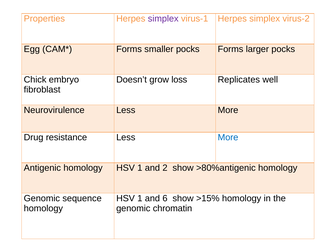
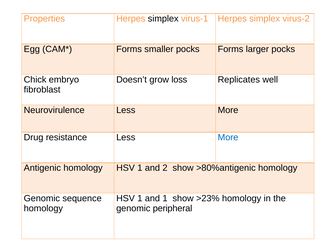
simplex colour: purple -> black (163, 19)
and 6: 6 -> 1 (165, 199)
>15%: >15% -> >23% (208, 199)
chromatin: chromatin -> peripheral (173, 209)
